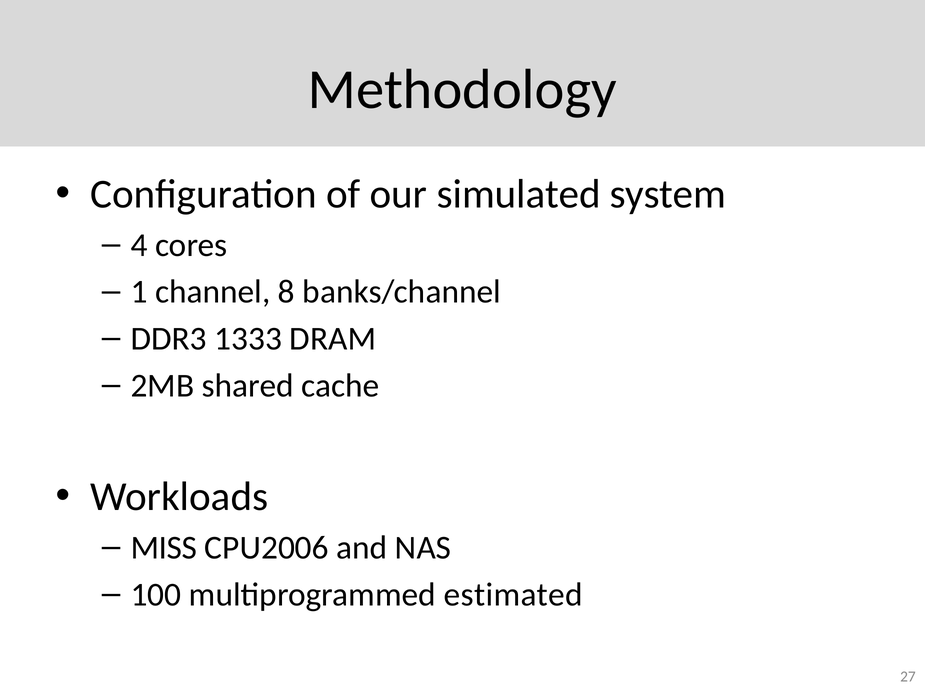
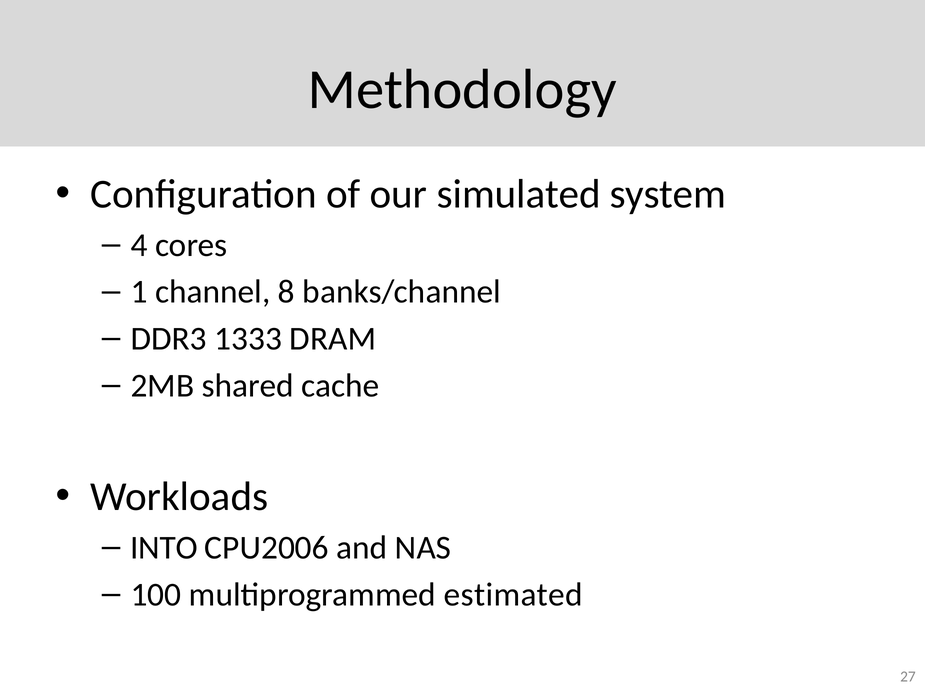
MISS: MISS -> INTO (164, 548)
